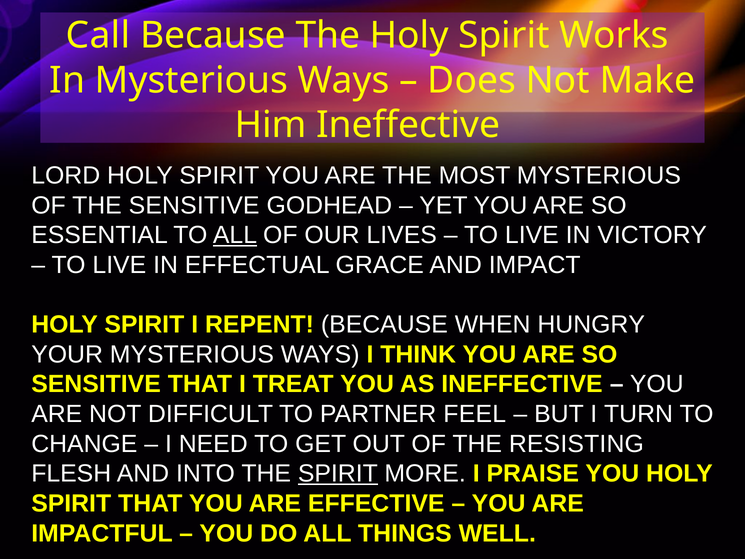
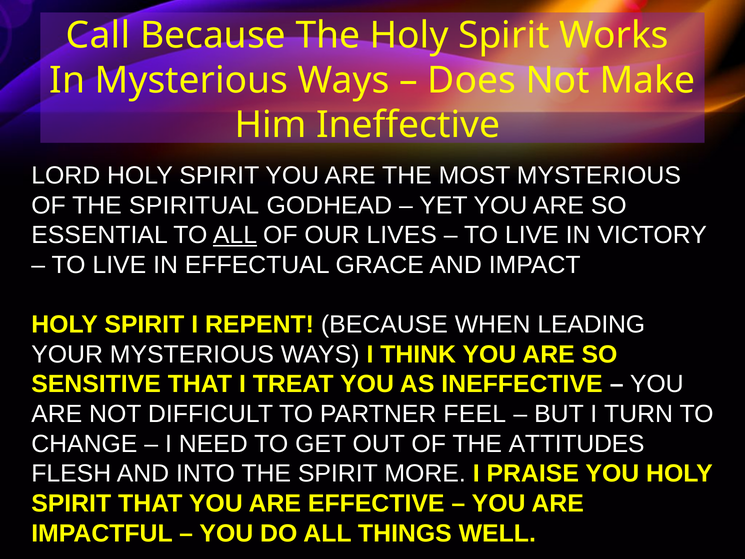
THE SENSITIVE: SENSITIVE -> SPIRITUAL (194, 205)
HUNGRY: HUNGRY -> LEADING (591, 325)
RESISTING: RESISTING -> ATTITUDES (577, 444)
SPIRIT underline: present -> none (338, 474)
